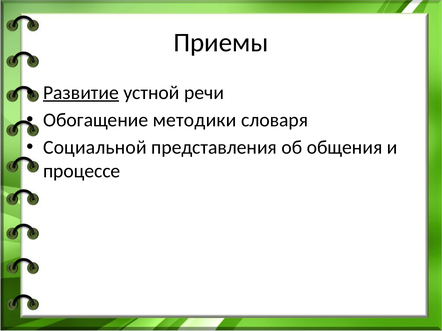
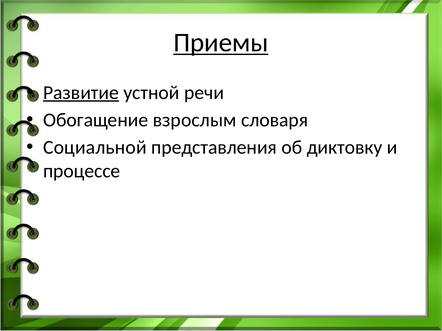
Приемы underline: none -> present (221, 43)
методики: методики -> взрослым (195, 120)
общения: общения -> диктовку (345, 148)
